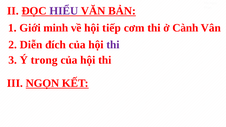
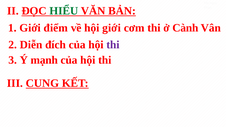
HIỂU colour: purple -> green (64, 11)
minh: minh -> điểm (56, 28)
hội tiếp: tiếp -> giới (112, 28)
trong: trong -> mạnh (44, 60)
NGỌN: NGỌN -> CUNG (42, 83)
